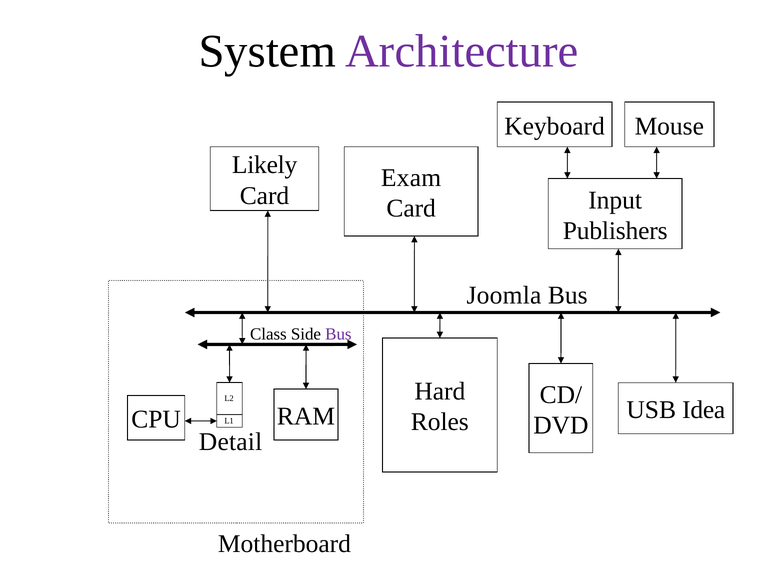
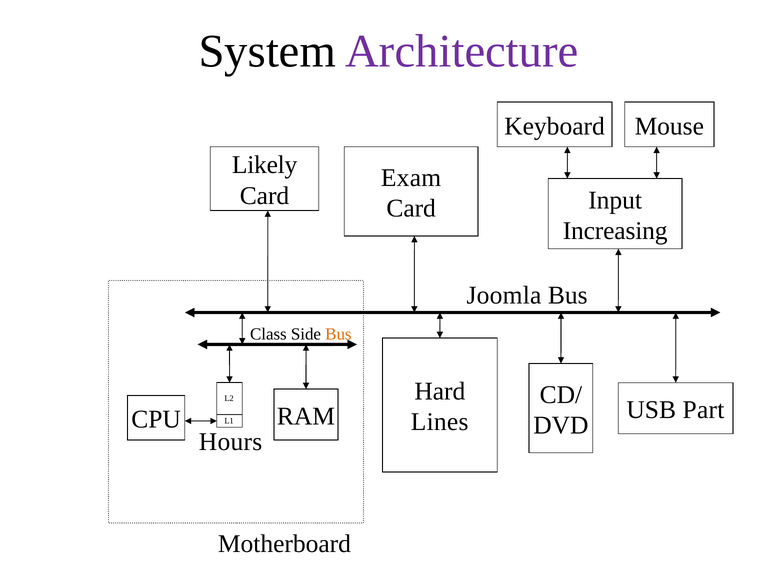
Publishers: Publishers -> Increasing (615, 231)
Bus colour: purple -> orange (338, 334)
Idea: Idea -> Part (704, 410)
Roles: Roles -> Lines (440, 422)
Detail: Detail -> Hours (231, 442)
